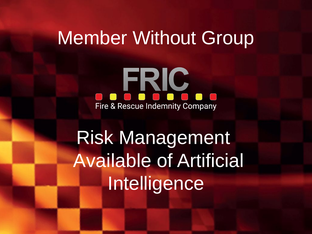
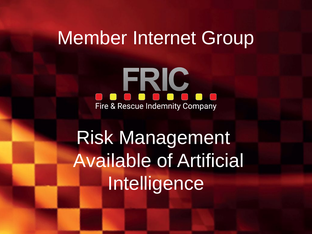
Without: Without -> Internet (164, 38)
